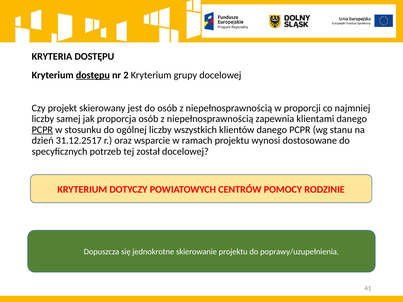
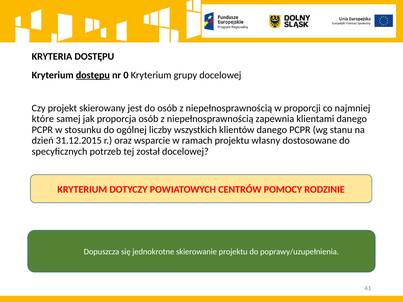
2: 2 -> 0 (126, 75)
liczby: liczby -> które (43, 119)
PCPR underline: present -> none (42, 130)
31.12.2517: 31.12.2517 -> 31.12.2015 (79, 141)
wynosi: wynosi -> własny (266, 141)
